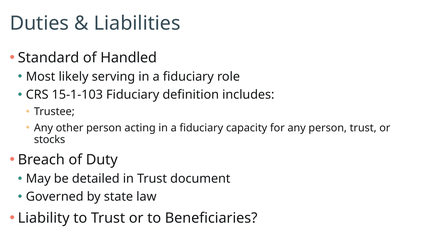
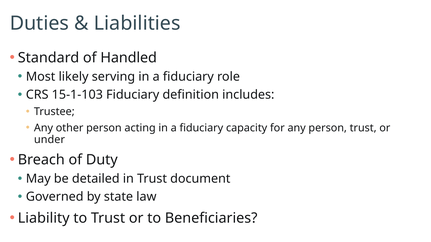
stocks: stocks -> under (50, 140)
